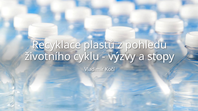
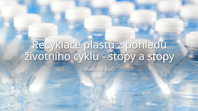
výzvy: výzvy -> stopy (122, 57)
